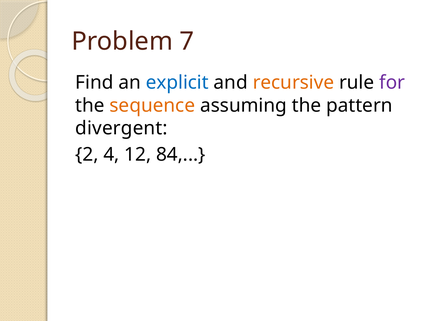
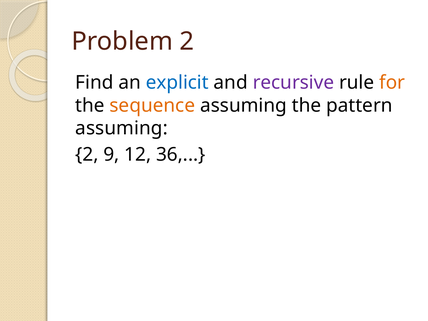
Problem 7: 7 -> 2 (187, 41)
recursive colour: orange -> purple (293, 83)
for colour: purple -> orange (392, 83)
divergent: divergent -> assuming (122, 128)
4: 4 -> 9 (111, 155)
84: 84 -> 36 (181, 155)
